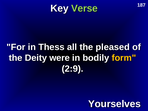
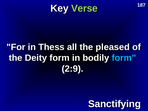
Deity were: were -> form (59, 58)
form colour: yellow -> light blue (124, 58)
Yourselves: Yourselves -> Sanctifying (114, 104)
